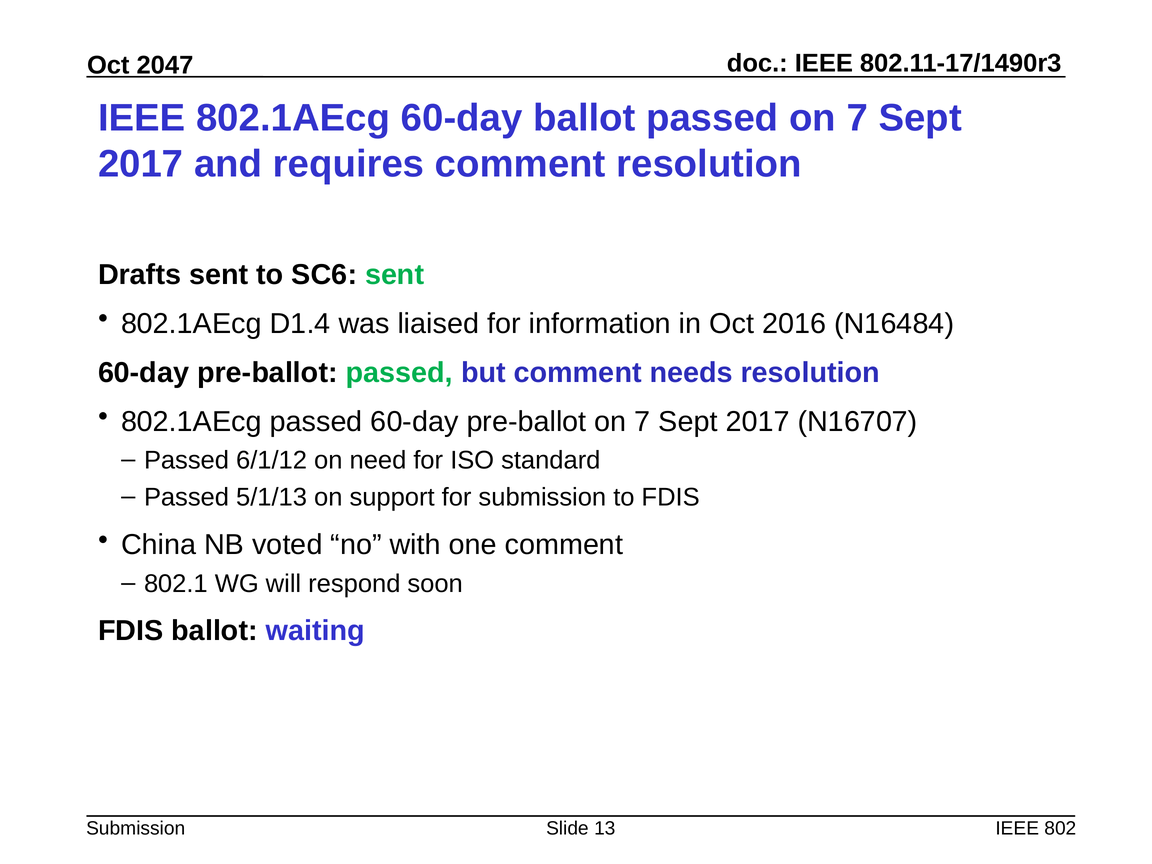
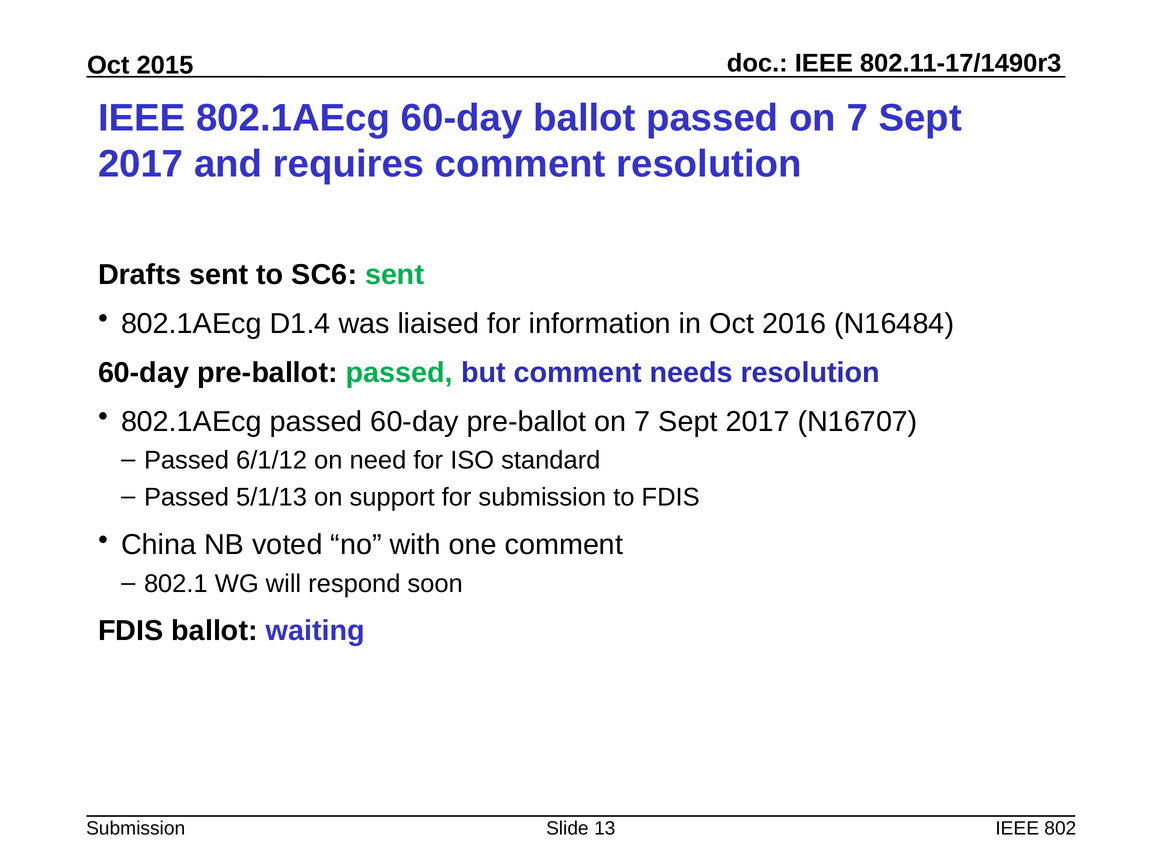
2047: 2047 -> 2015 (165, 65)
